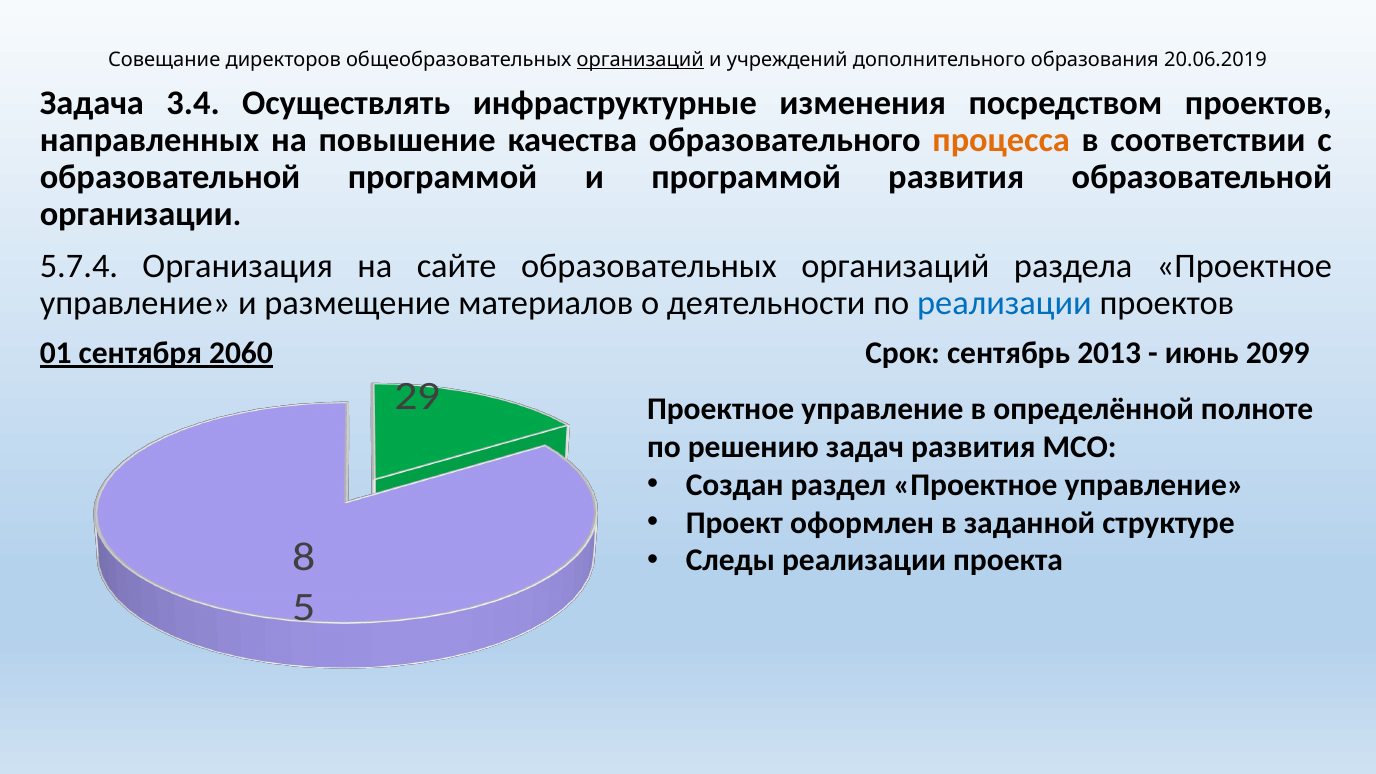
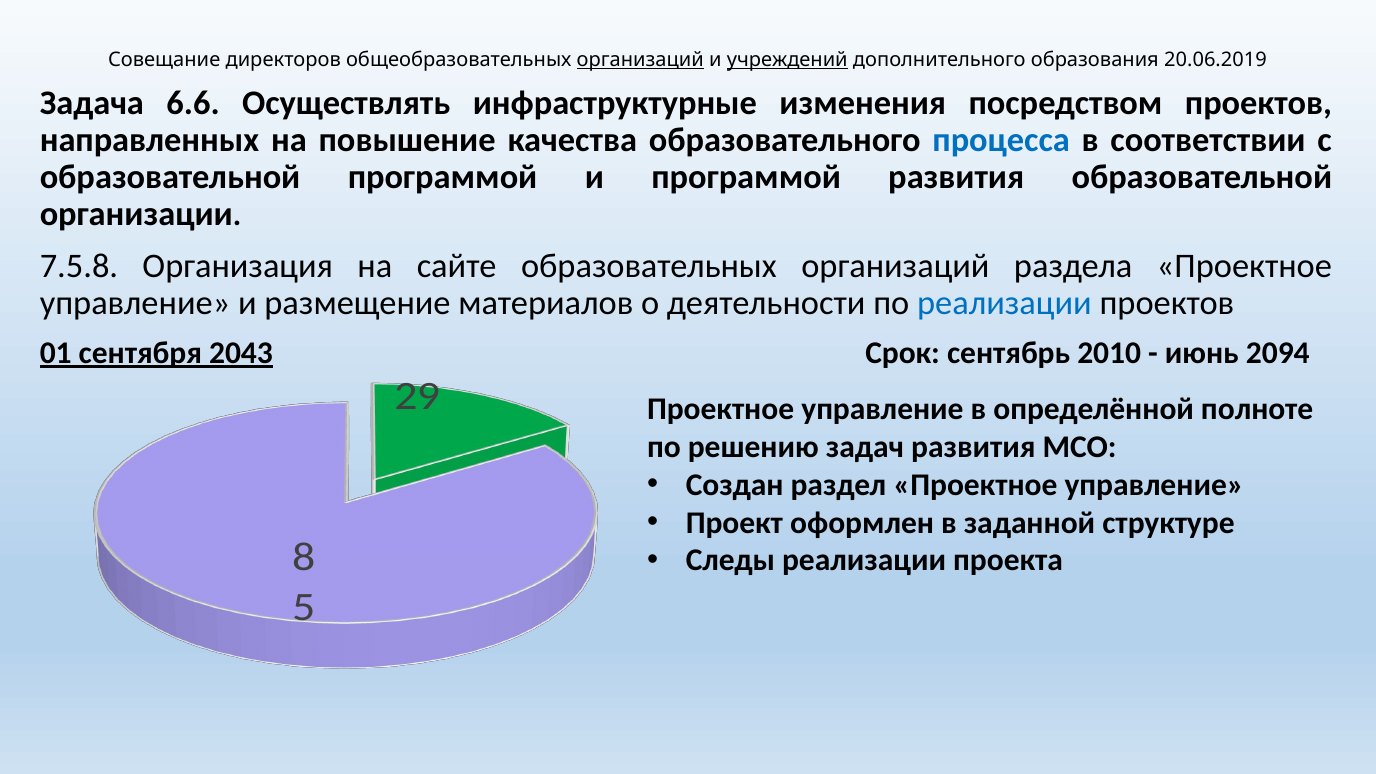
учреждений underline: none -> present (787, 60)
3.4: 3.4 -> 6.6 (193, 103)
процесса colour: orange -> blue (1001, 140)
5.7.4: 5.7.4 -> 7.5.8 (79, 266)
2060: 2060 -> 2043 (241, 353)
2013: 2013 -> 2010 (1109, 353)
2099: 2099 -> 2094 (1278, 353)
